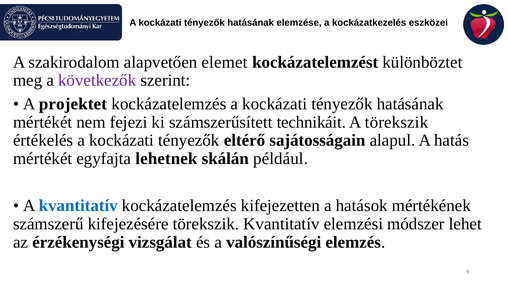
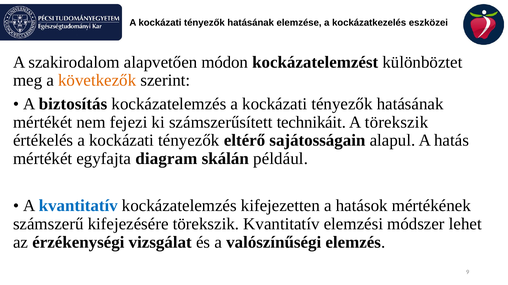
elemet: elemet -> módon (225, 62)
következők colour: purple -> orange (97, 81)
projektet: projektet -> biztosítás (73, 104)
lehetnek: lehetnek -> diagram (166, 159)
